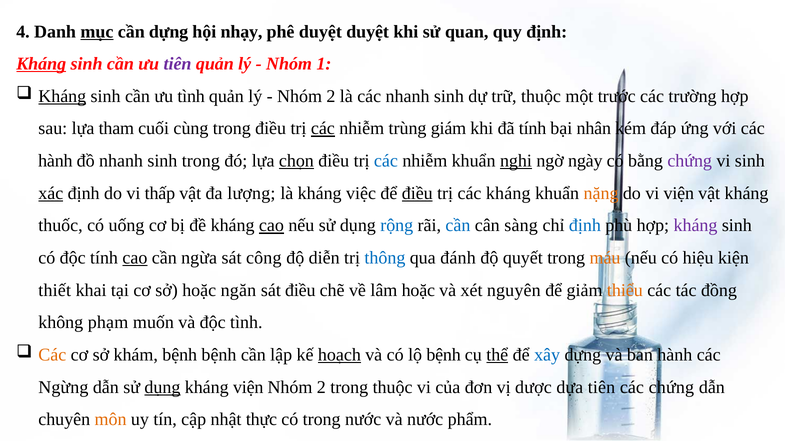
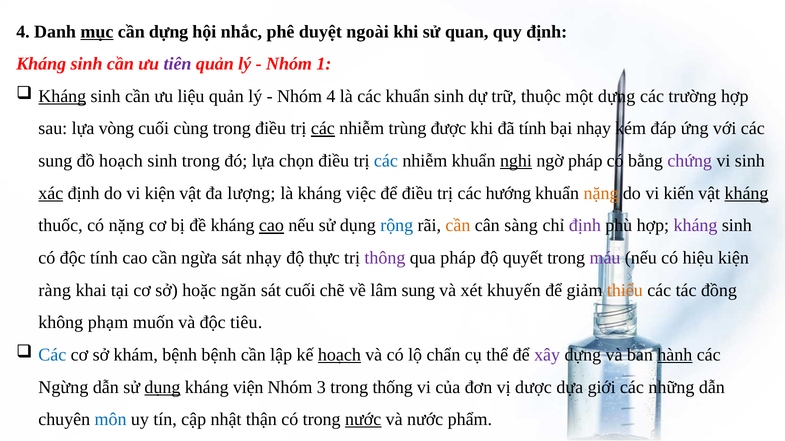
nhạy: nhạy -> nhắc (241, 32)
duyệt duyệt: duyệt -> ngoài (368, 32)
Kháng underline: present -> none (41, 64)
ưu tình: tình -> liệu (191, 96)
2: 2 -> 4 (331, 96)
các nhanh: nhanh -> khuẩn (408, 96)
một trước: trước -> dựng (617, 96)
tham: tham -> vòng (116, 129)
giám: giám -> được (448, 129)
bại nhân: nhân -> nhạy (594, 129)
hành: hành -> sung (55, 161)
đồ nhanh: nhanh -> hoạch (121, 161)
chọn underline: present -> none (296, 161)
ngờ ngày: ngày -> pháp (585, 161)
vi thấp: thấp -> kiện (160, 193)
điều underline: present -> none (417, 193)
các kháng: kháng -> hướng (508, 193)
vi viện: viện -> kiến (679, 193)
kháng underline: none -> present (746, 193)
có uống: uống -> nặng (126, 226)
cần colour: blue -> orange (458, 226)
định colour: blue -> purple (585, 226)
cao underline: present -> none (135, 258)
sát công: công -> nhạy (264, 258)
diễn: diễn -> thực (324, 258)
thông colour: blue -> purple (385, 258)
qua đánh: đánh -> pháp (458, 258)
máu colour: orange -> purple (605, 258)
thiết: thiết -> ràng (55, 290)
sát điều: điều -> cuối (300, 290)
lâm hoặc: hoặc -> sung (418, 290)
nguyên: nguyên -> khuyến (514, 290)
độc tình: tình -> tiêu (246, 323)
Các colour: orange -> blue (52, 355)
lộ bệnh: bệnh -> chẩn (443, 355)
thể underline: present -> none (497, 355)
xây colour: blue -> purple (547, 355)
hành underline: none -> present (675, 355)
2: 2 -> 3 (321, 388)
trong thuộc: thuộc -> thống (393, 388)
dựa tiên: tiên -> giới (602, 388)
các chứng: chứng -> những (671, 388)
môn colour: orange -> blue (111, 420)
thực: thực -> thận (261, 420)
nước underline: none -> present (363, 420)
